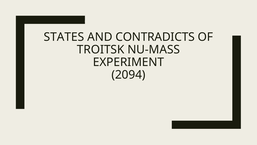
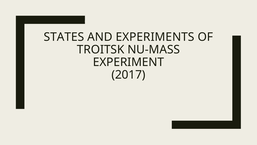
CONTRADICTS: CONTRADICTS -> EXPERIMENTS (155, 37)
2094: 2094 -> 2017 (128, 75)
